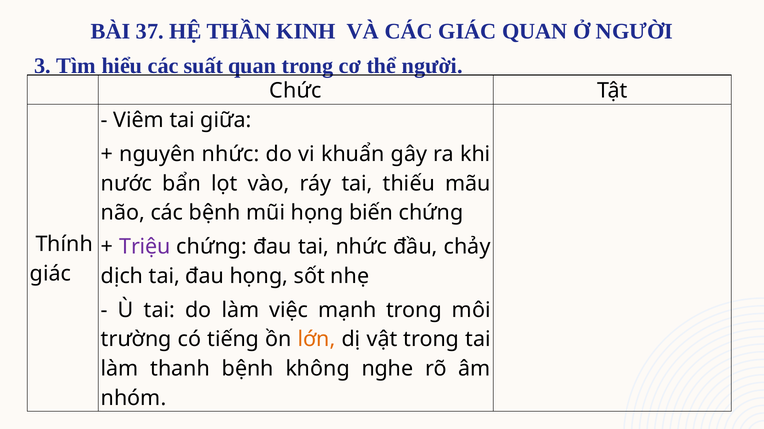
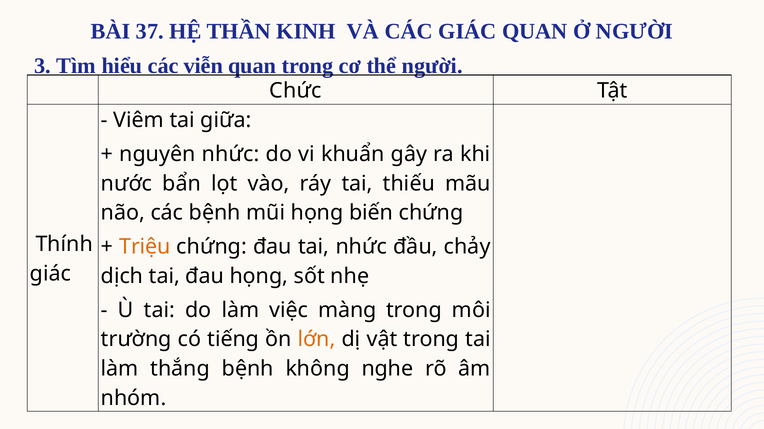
suất: suất -> viễn (203, 66)
Triệu colour: purple -> orange (145, 247)
mạnh: mạnh -> màng (347, 311)
thanh: thanh -> thắng (180, 369)
